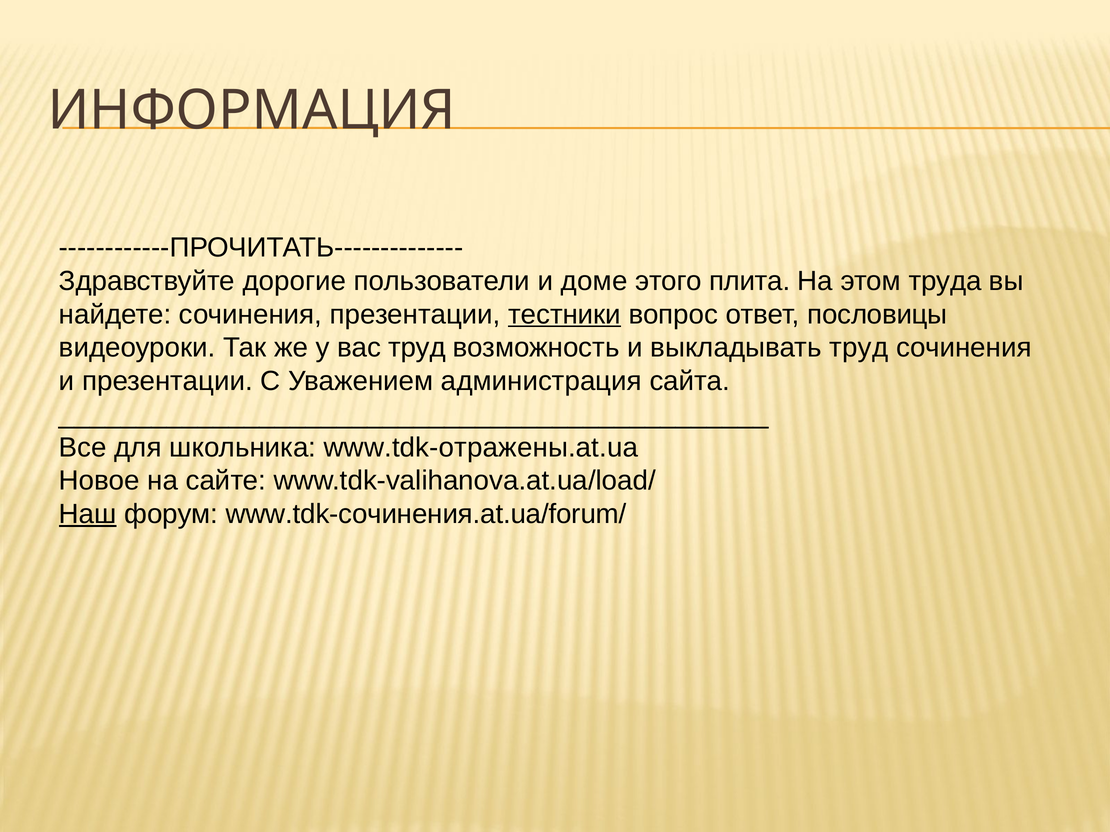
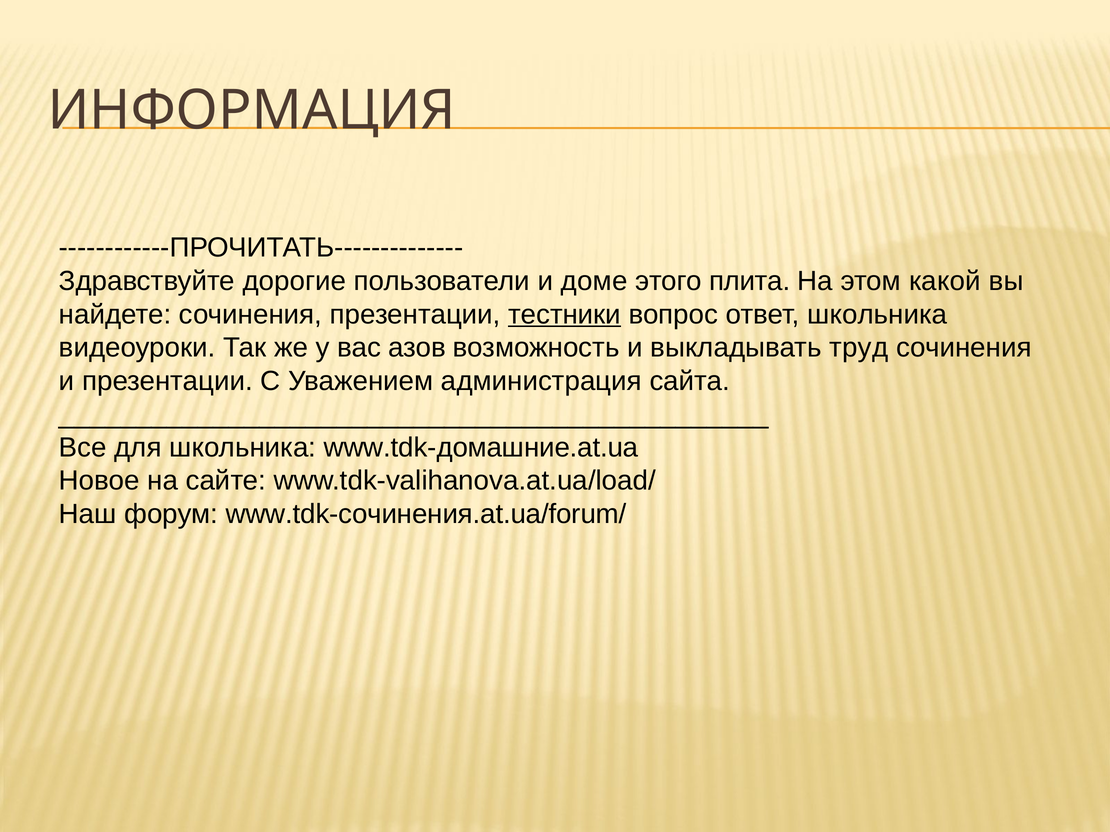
труда: труда -> какой (945, 281)
ответ пословицы: пословицы -> школьника (877, 315)
вас труд: труд -> азов (417, 348)
www.tdk-отражены.at.ua: www.tdk-отражены.at.ua -> www.tdk-домашние.at.ua (481, 448)
Наш underline: present -> none (88, 514)
